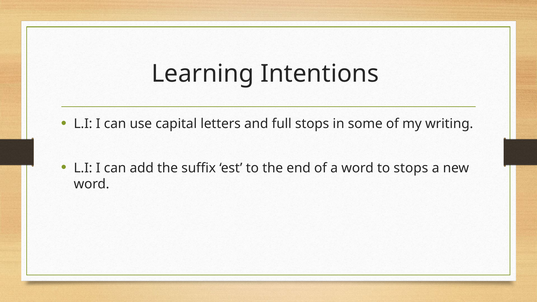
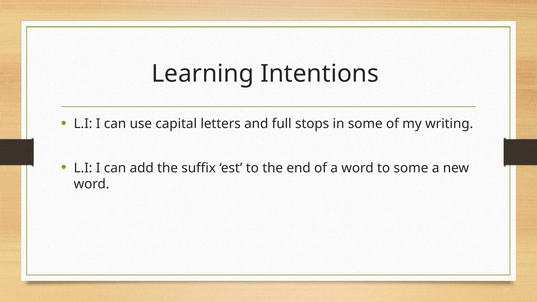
to stops: stops -> some (411, 168)
